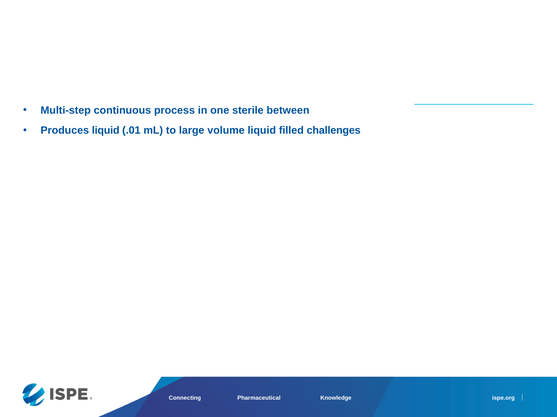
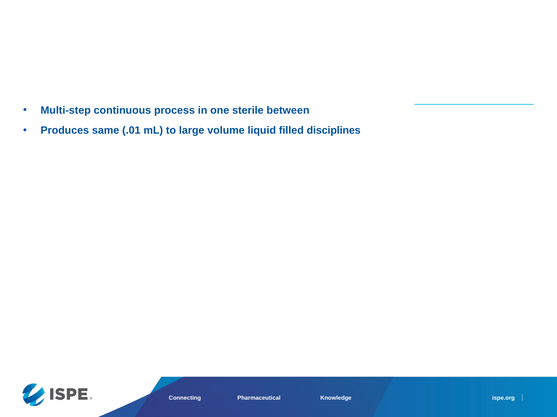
Produces liquid: liquid -> same (106, 131)
challenges: challenges -> disciplines (334, 131)
